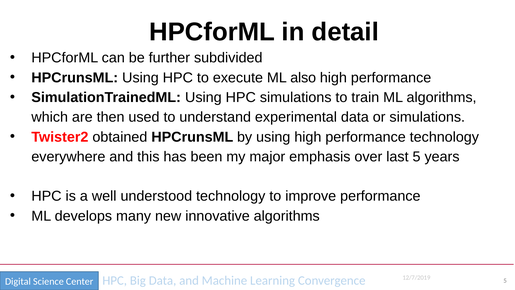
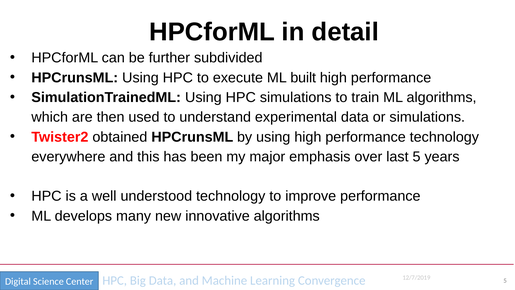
also: also -> built (303, 78)
